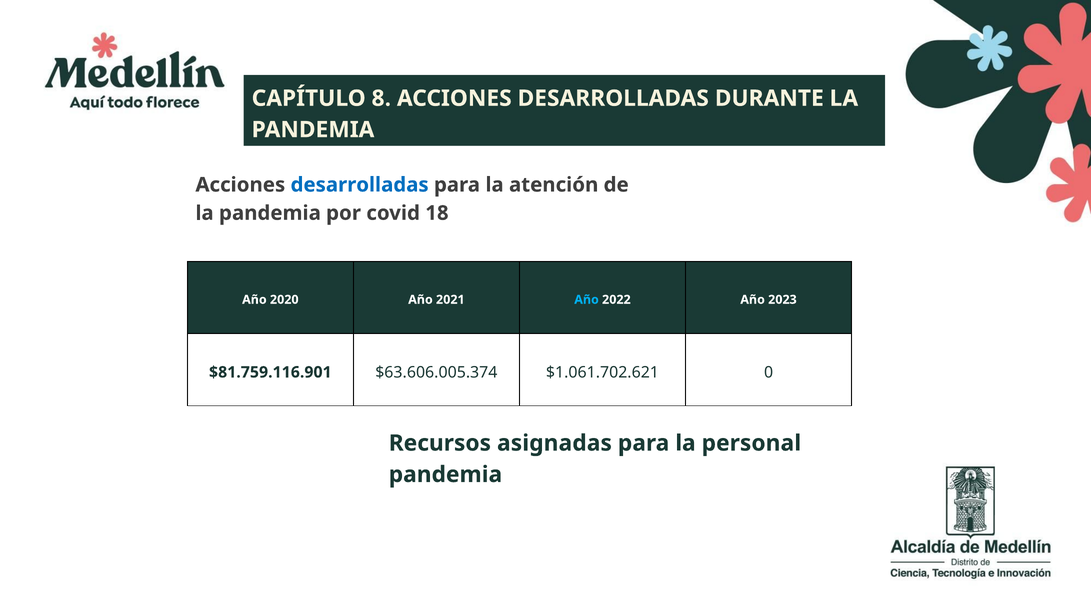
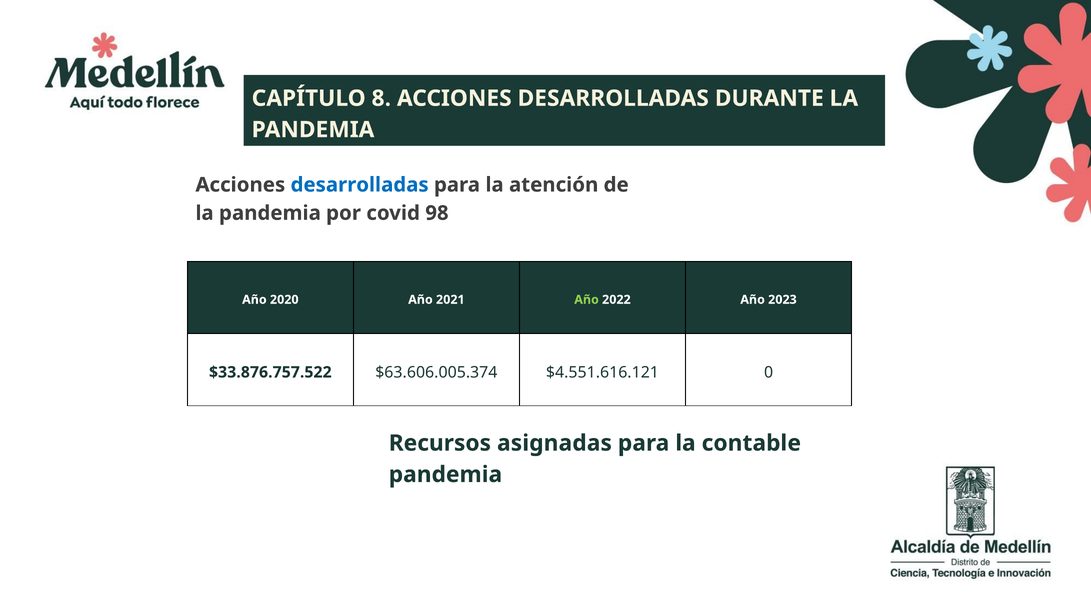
18: 18 -> 98 (437, 213)
Año colour: light blue -> light green (587, 299)
$81.759.116.901: $81.759.116.901 -> $33.876.757.522 (270, 372)
$1.061.702.621: $1.061.702.621 -> $4.551.616.121 (602, 372)
personal: personal -> contable (751, 443)
